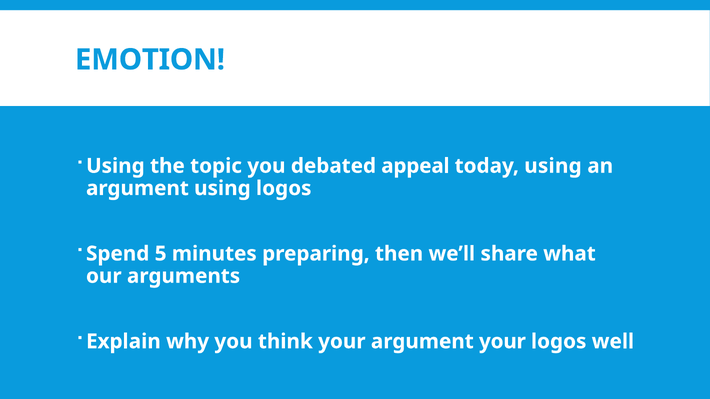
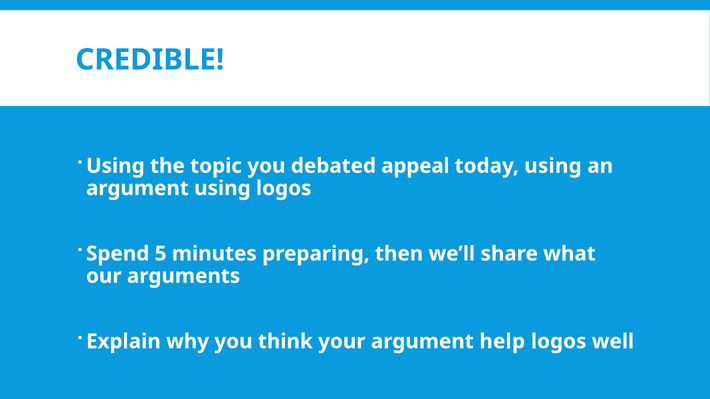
EMOTION: EMOTION -> CREDIBLE (150, 60)
argument your: your -> help (502, 342)
